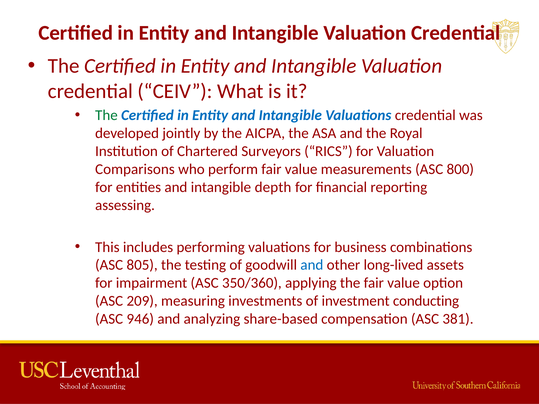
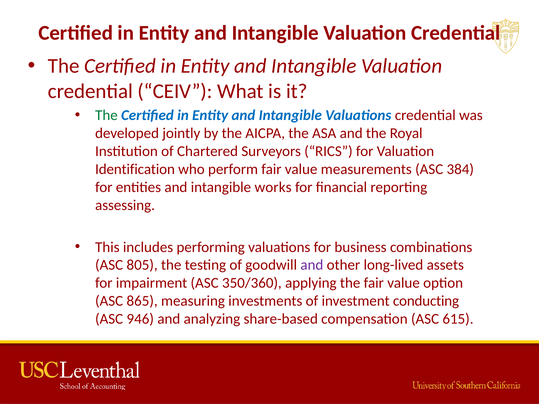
Comparisons: Comparisons -> Identification (135, 169)
800: 800 -> 384 (460, 169)
depth: depth -> works (273, 187)
and colour: blue -> purple (312, 265)
209: 209 -> 865 (142, 301)
381: 381 -> 615 (458, 319)
